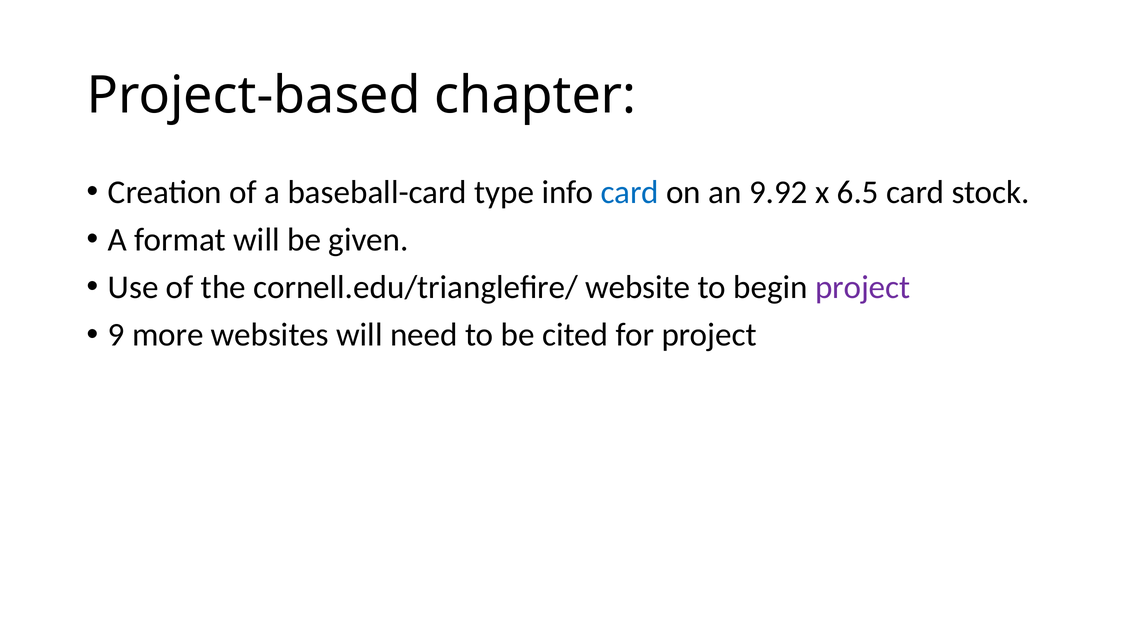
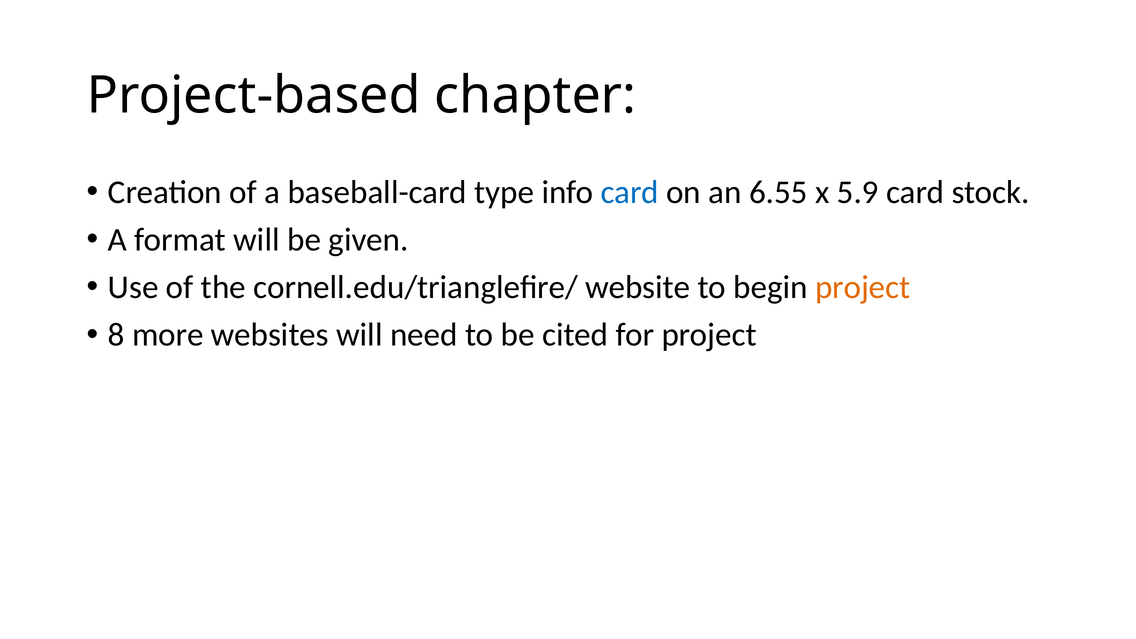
9.92: 9.92 -> 6.55 (778, 192)
6.5: 6.5 -> 5.9 (858, 192)
project colour: purple -> orange (863, 287)
9: 9 -> 8 (116, 335)
